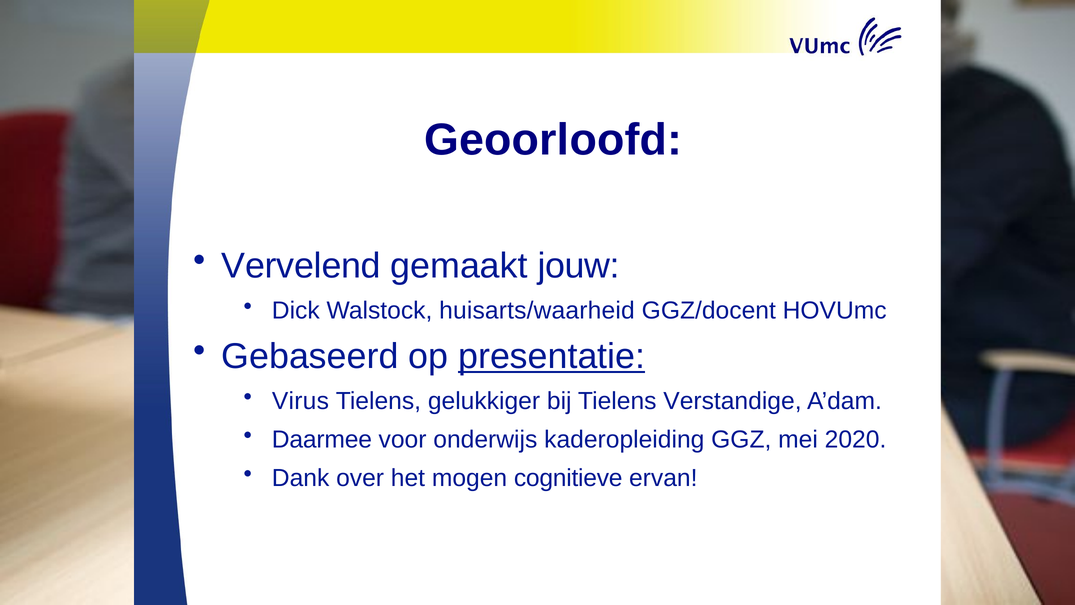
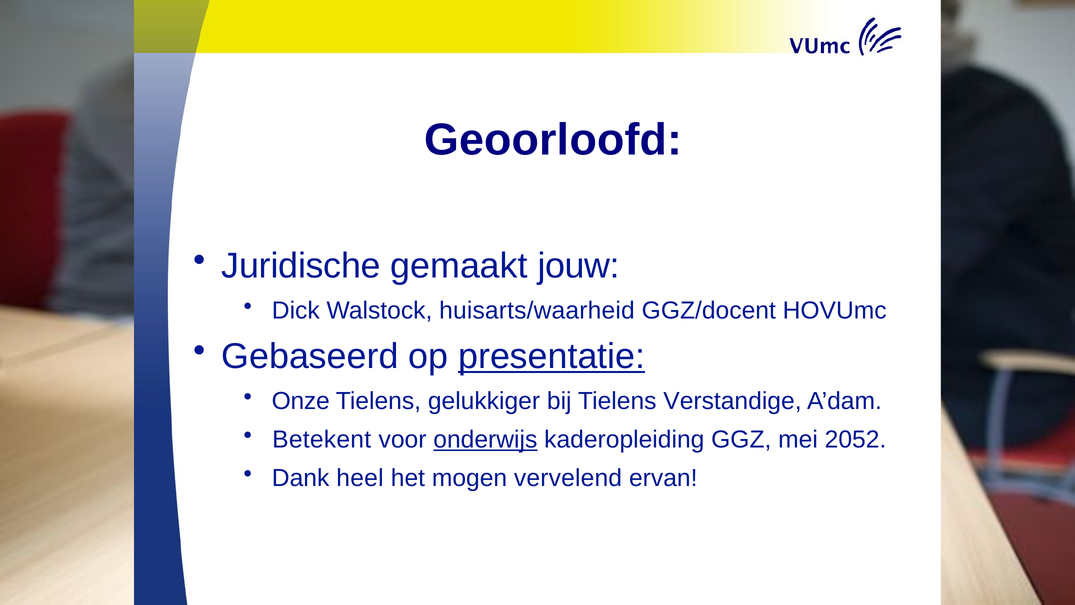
Vervelend: Vervelend -> Juridische (301, 266)
Virus: Virus -> Onze (301, 401)
Daarmee: Daarmee -> Betekent (322, 439)
onderwijs underline: none -> present (485, 439)
2020: 2020 -> 2052 (856, 439)
over: over -> heel (360, 478)
cognitieve: cognitieve -> vervelend (568, 478)
